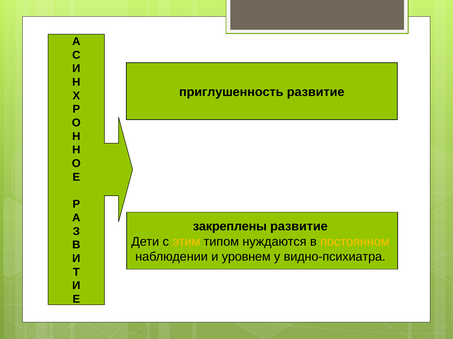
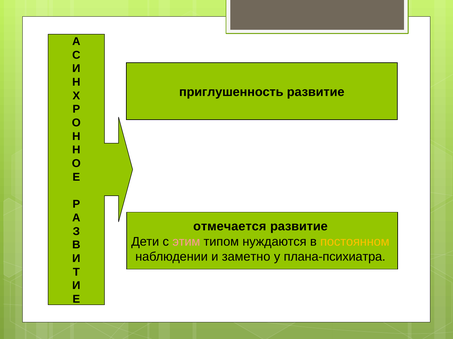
закреплены: закреплены -> отмечается (230, 227)
этим colour: yellow -> pink (186, 242)
уровнем: уровнем -> заметно (246, 257)
видно-психиатра: видно-психиатра -> плана-психиатра (335, 257)
